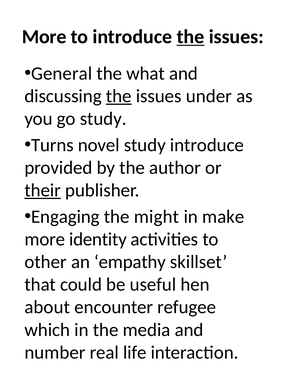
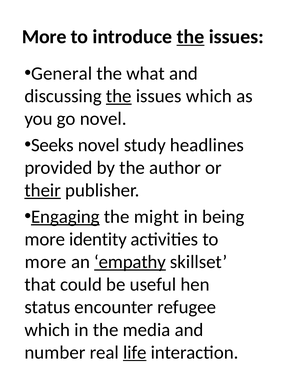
issues under: under -> which (209, 96)
go study: study -> novel (103, 119)
Turns: Turns -> Seeks (52, 145)
study introduce: introduce -> headlines (207, 145)
Engaging underline: none -> present (65, 217)
make: make -> being (223, 217)
other: other -> more (46, 262)
empathy underline: none -> present (130, 262)
about: about -> status (47, 307)
life underline: none -> present (135, 353)
